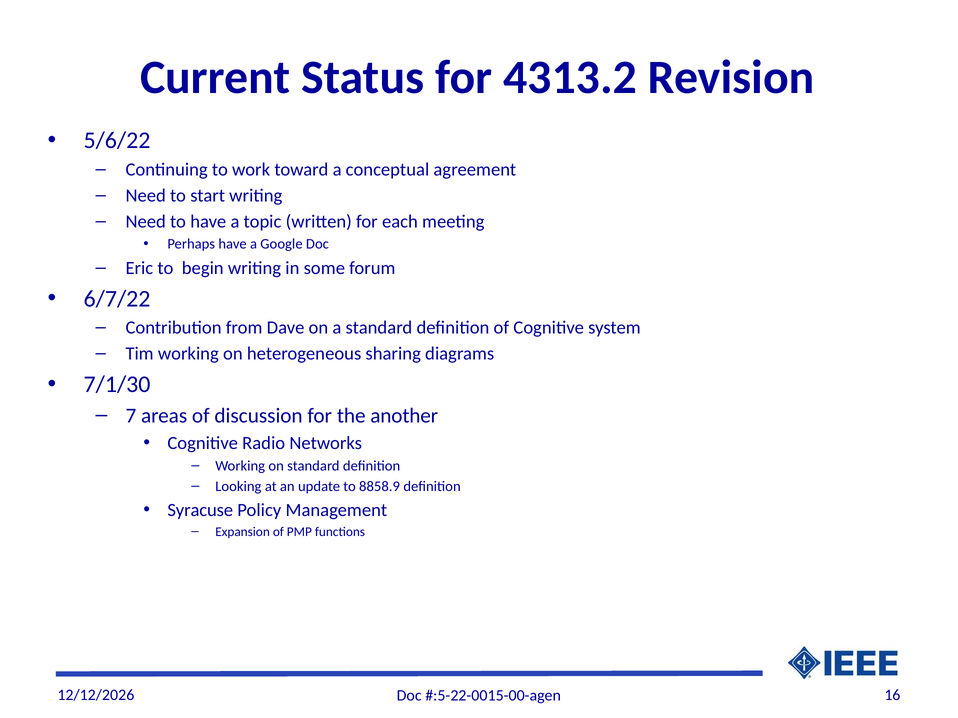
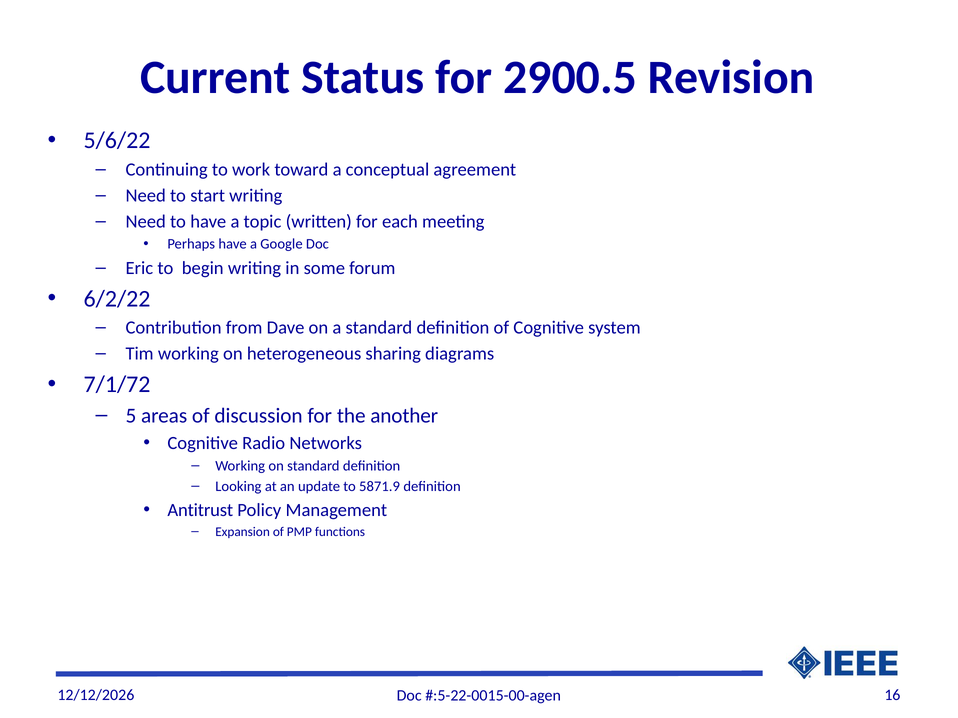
4313.2: 4313.2 -> 2900.5 (570, 77)
6/7/22: 6/7/22 -> 6/2/22 (117, 299)
7/1/30: 7/1/30 -> 7/1/72 (117, 385)
7: 7 -> 5 (131, 416)
8858.9: 8858.9 -> 5871.9 (380, 487)
Syracuse: Syracuse -> Antitrust (200, 511)
